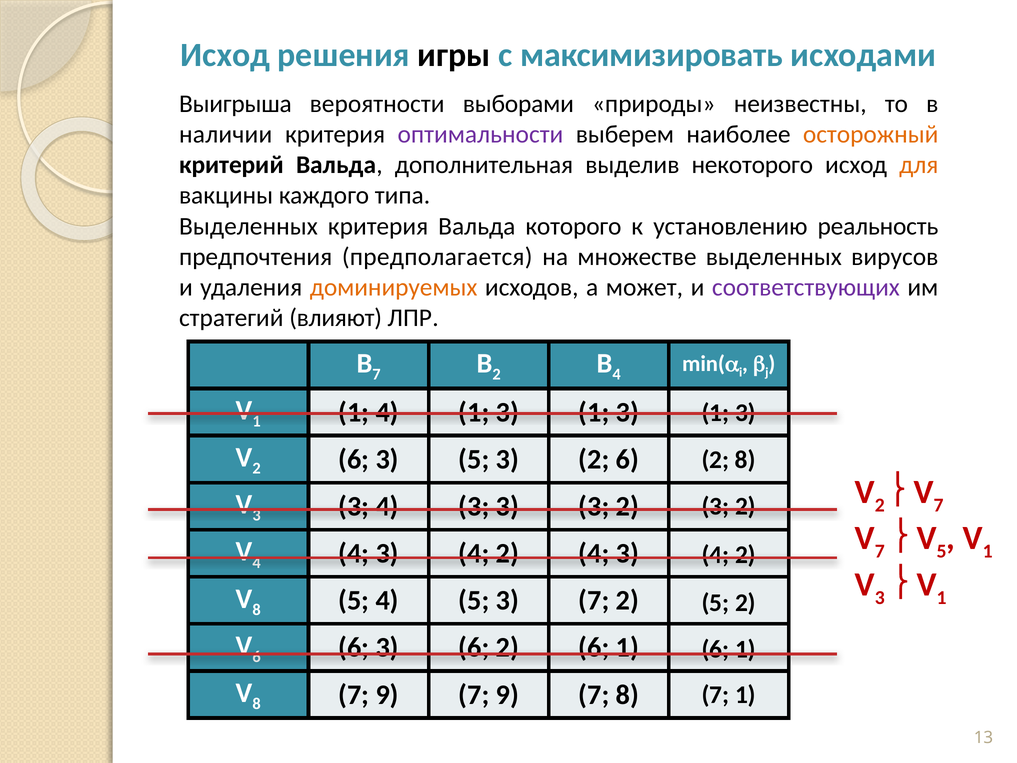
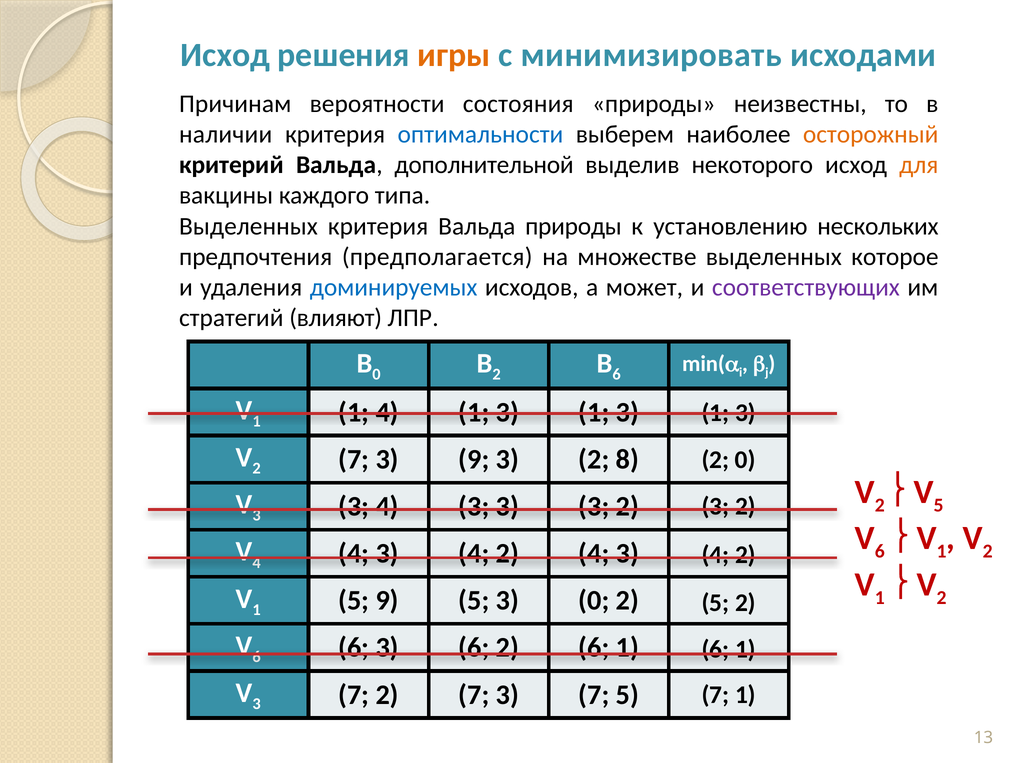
игры colour: black -> orange (454, 55)
максимизировать: максимизировать -> минимизировать (651, 55)
Выигрыша: Выигрыша -> Причинам (235, 104)
выборами: выборами -> состояния (518, 104)
оптимальности colour: purple -> blue (480, 135)
дополнительная: дополнительная -> дополнительной (484, 165)
Вальда которого: которого -> природы (573, 226)
реальность: реальность -> нескольких (878, 226)
вирусов: вирусов -> которое (895, 257)
доминируемых colour: orange -> blue (394, 287)
7: 7 -> 0 (376, 374)
4: 4 -> 6 (617, 374)
6: 6 -> 7 (354, 459)
3 5: 5 -> 9 (474, 459)
3 2 6: 6 -> 8 (627, 459)
2 8: 8 -> 0 (745, 460)
7: 7 -> 5 (938, 505)
7: 7 -> 6 (880, 551)
5: 5 -> 1 (942, 551)
1: 1 -> 2 (988, 551)
3: 3 -> 1 (880, 598)
1: 1 -> 2 (942, 598)
8: 8 -> 1 (257, 609)
5 4: 4 -> 9 (387, 600)
3 7: 7 -> 0 (594, 600)
8: 8 -> 3 (257, 704)
9: 9 -> 2 (387, 694)
9: 9 -> 3 (507, 694)
7 8: 8 -> 5 (627, 694)
